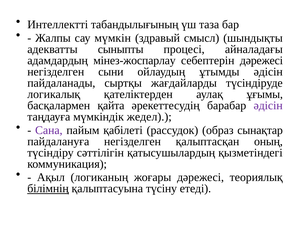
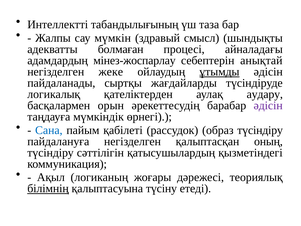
сыныпты: сыныпты -> болмаған (121, 49)
себептерін дәрежесі: дәрежесі -> анықтай (261, 60)
сыни: сыни -> жеке (111, 72)
ұтымды underline: none -> present (219, 72)
ұғымы: ұғымы -> аудару (265, 94)
қайта: қайта -> орын (111, 105)
жедел: жедел -> өрнегі (149, 117)
Сана colour: purple -> blue (49, 130)
образ сынақтар: сынақтар -> түсіндіру (260, 130)
